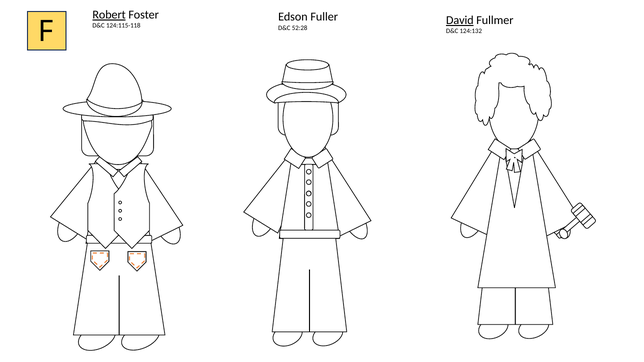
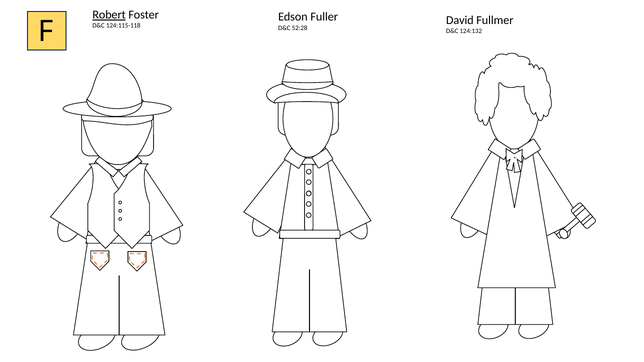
David underline: present -> none (460, 20)
